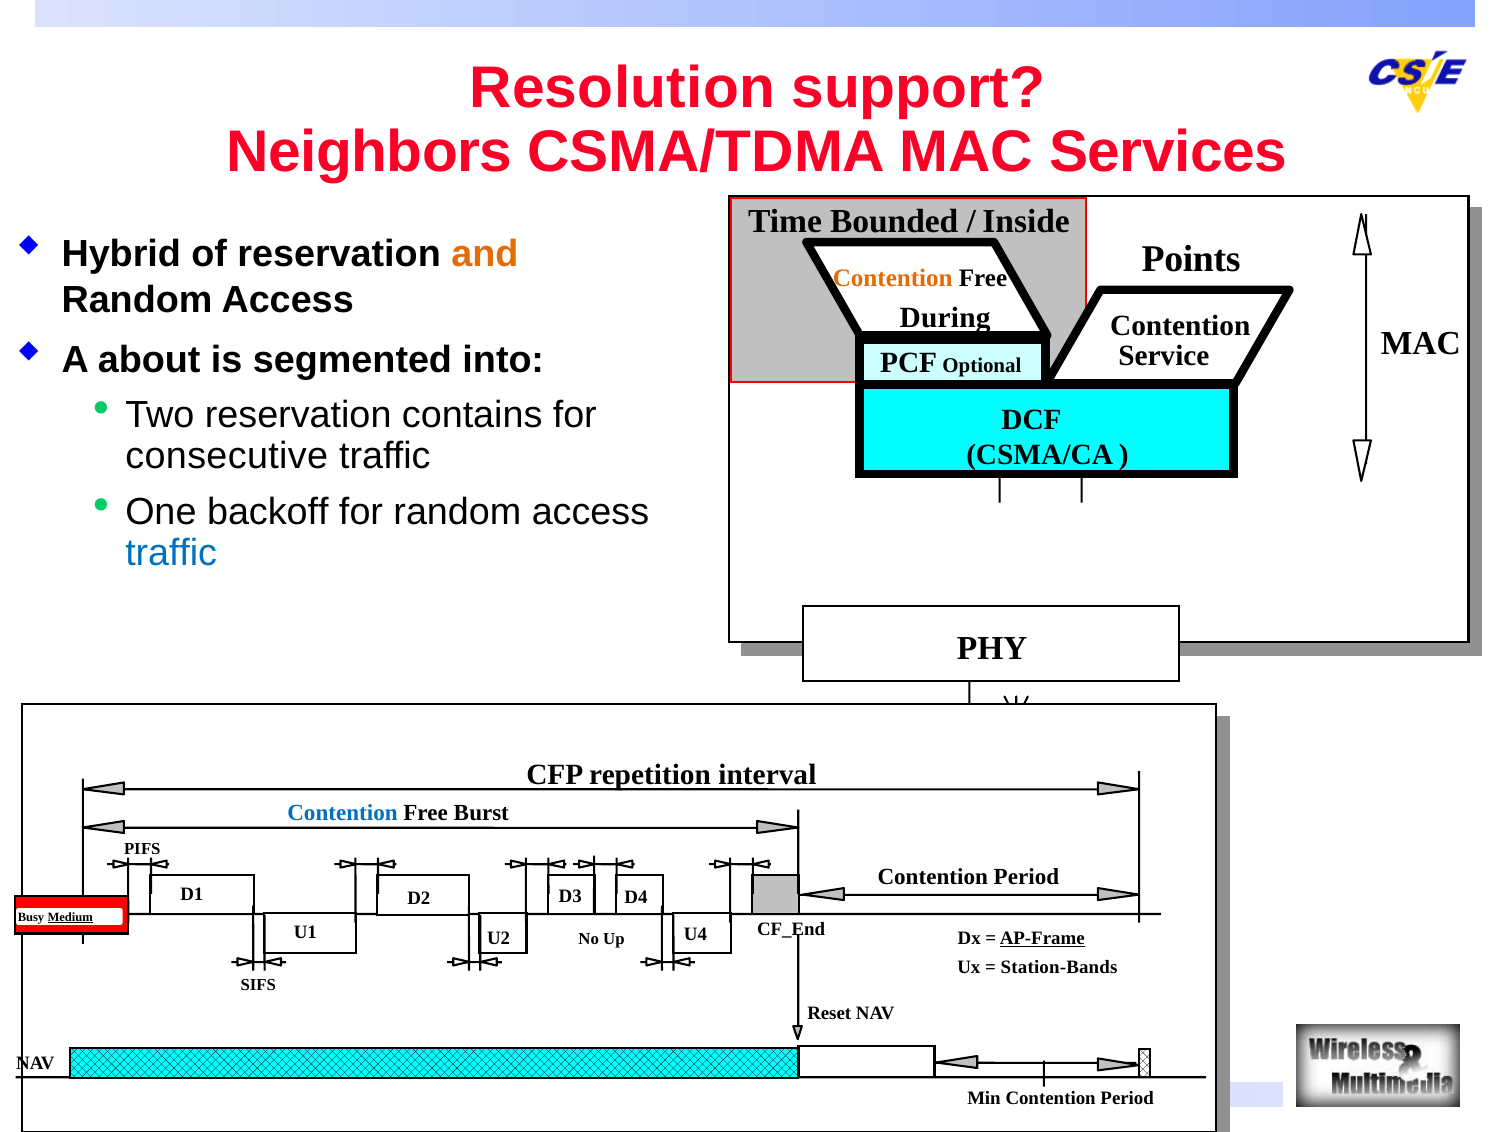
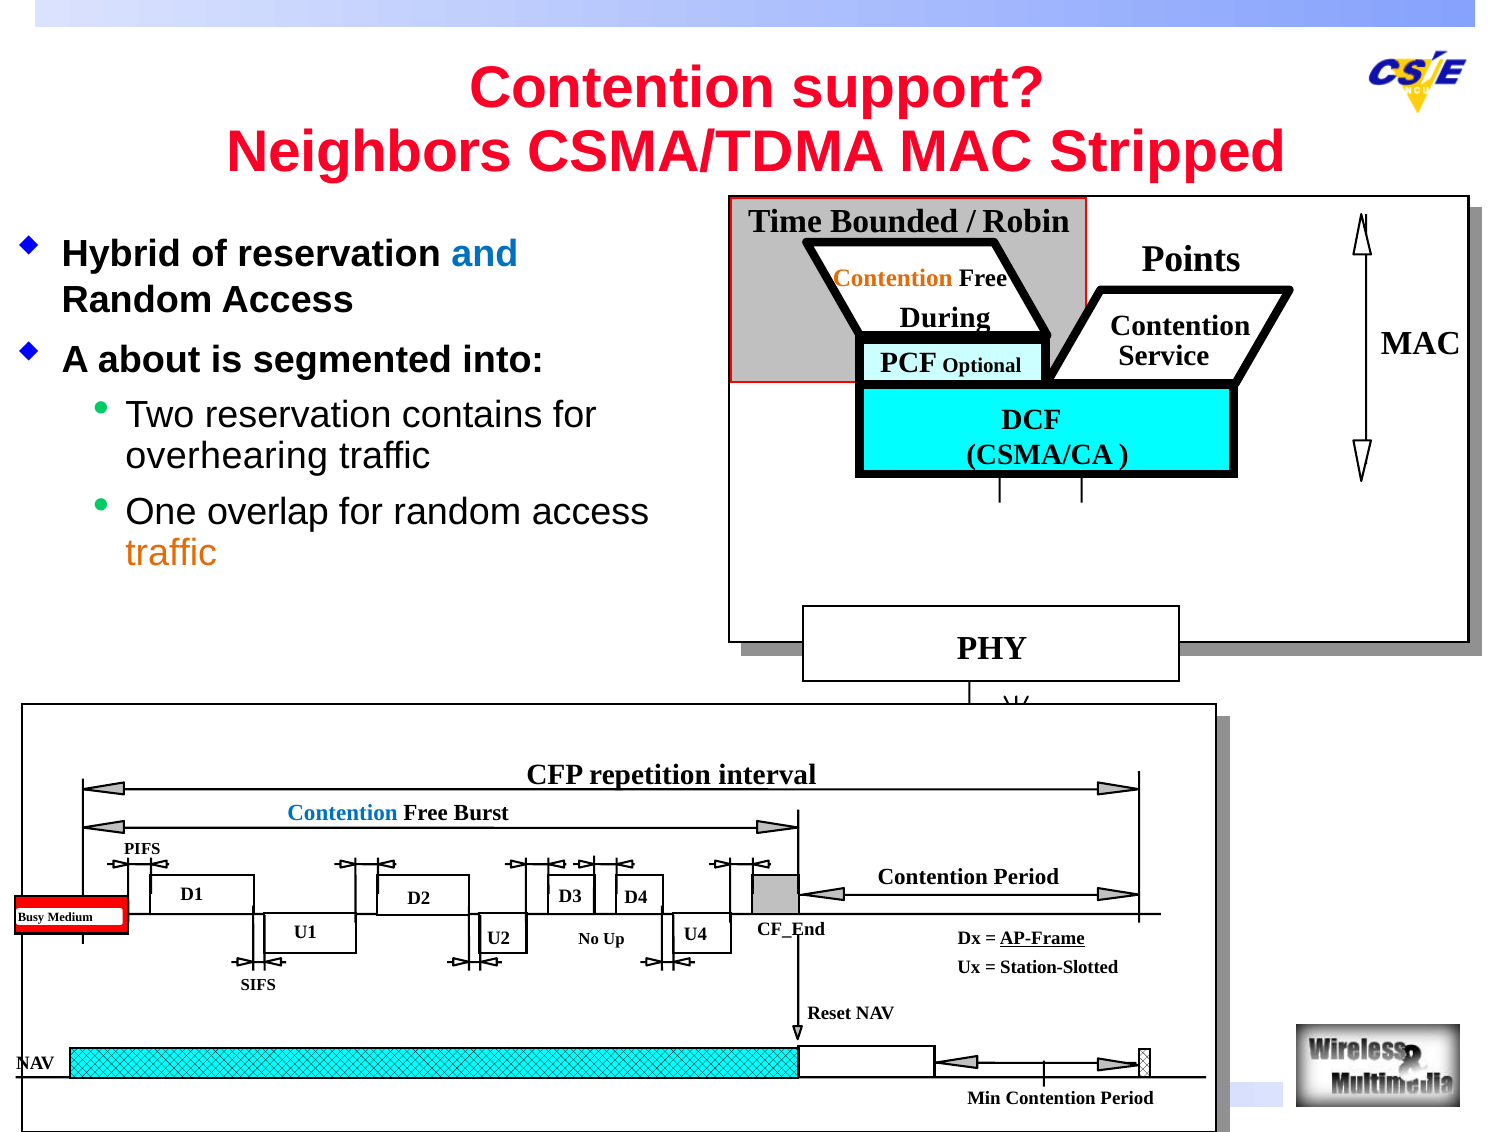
Resolution: Resolution -> Contention (623, 88)
Services: Services -> Stripped (1168, 152)
Inside: Inside -> Robin (1026, 221)
and colour: orange -> blue (485, 254)
consecutive: consecutive -> overhearing (227, 456)
backoff: backoff -> overlap (268, 512)
traffic colour: blue -> orange (171, 553)
Medium underline: present -> none (70, 917)
Station-Bands: Station-Bands -> Station-Slotted (1059, 968)
